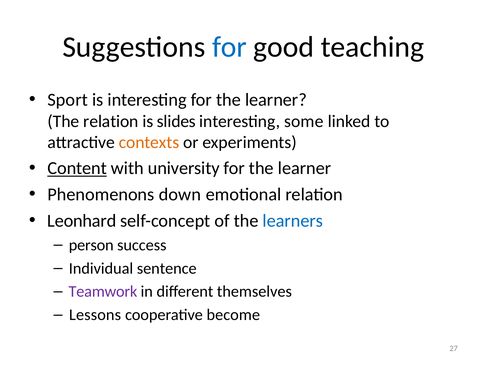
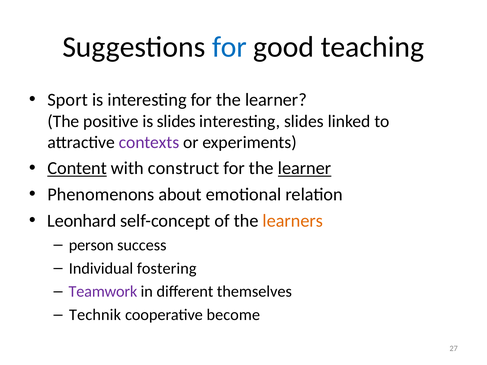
The relation: relation -> positive (111, 121)
interesting some: some -> slides (304, 121)
contexts colour: orange -> purple (149, 142)
university: university -> construct (184, 168)
learner underline: none -> present (305, 168)
down: down -> about (180, 195)
learners colour: blue -> orange (293, 221)
sentence: sentence -> fostering (167, 269)
Lessons: Lessons -> Technik (95, 315)
